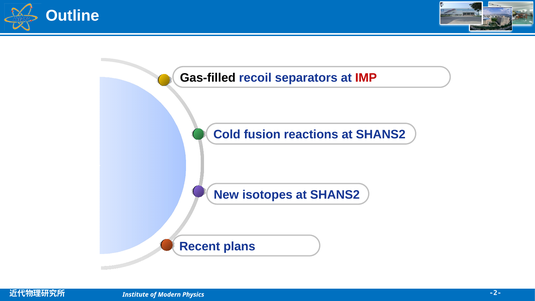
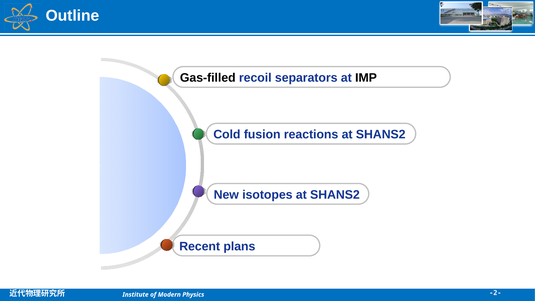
IMP colour: red -> black (366, 78)
